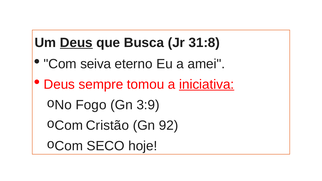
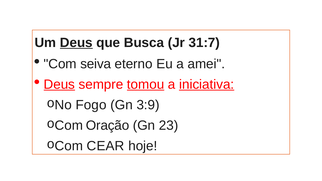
31:8: 31:8 -> 31:7 (204, 43)
Deus underline: none -> present (59, 84)
tomou underline: none -> present (146, 84)
Cristão: Cristão -> Oração (108, 125)
92: 92 -> 23 (169, 125)
SECO: SECO -> CEAR (106, 146)
